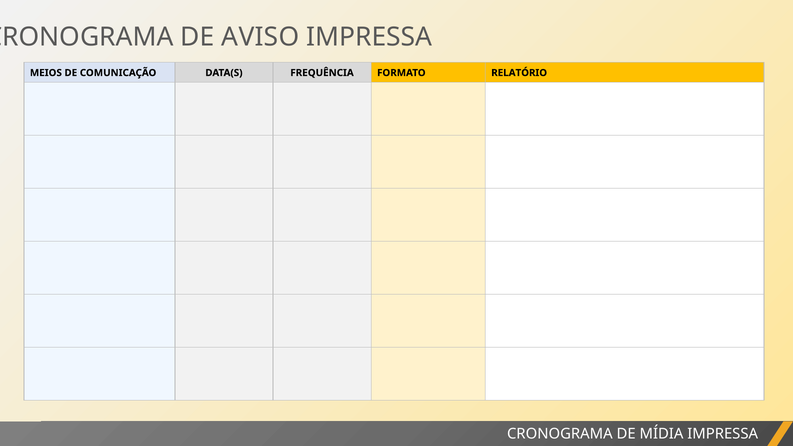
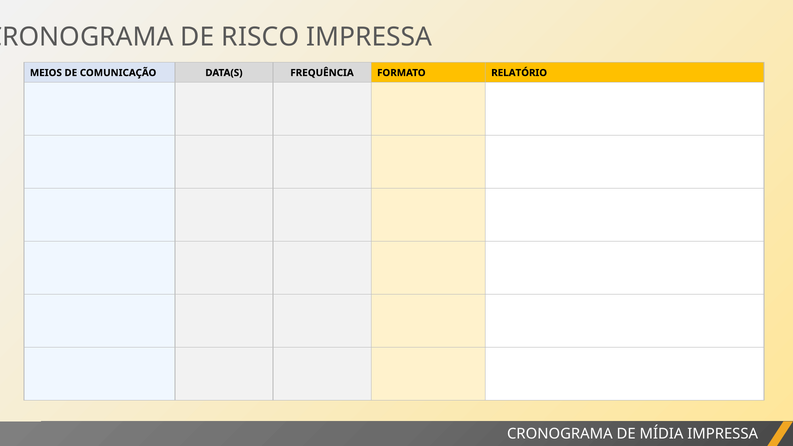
AVISO: AVISO -> RISCO (260, 37)
